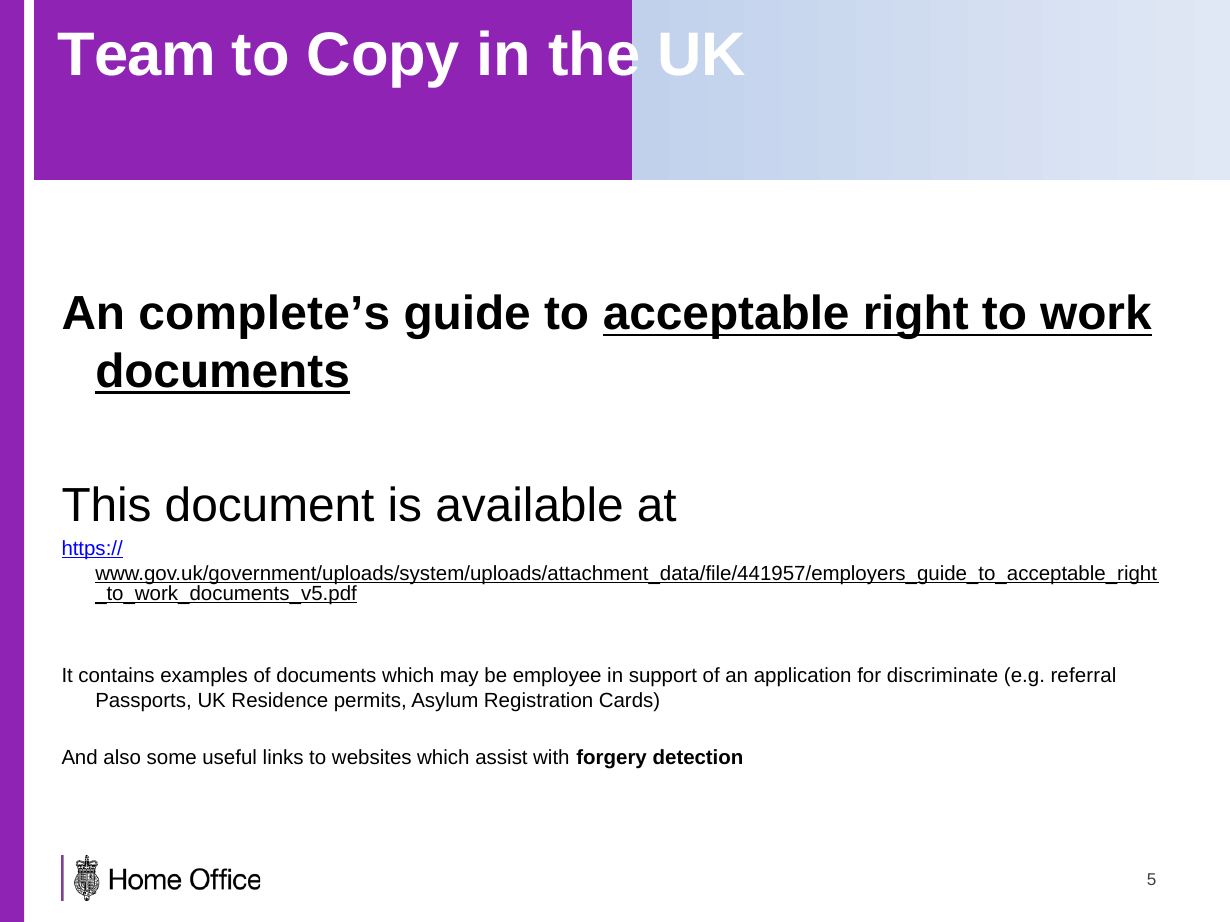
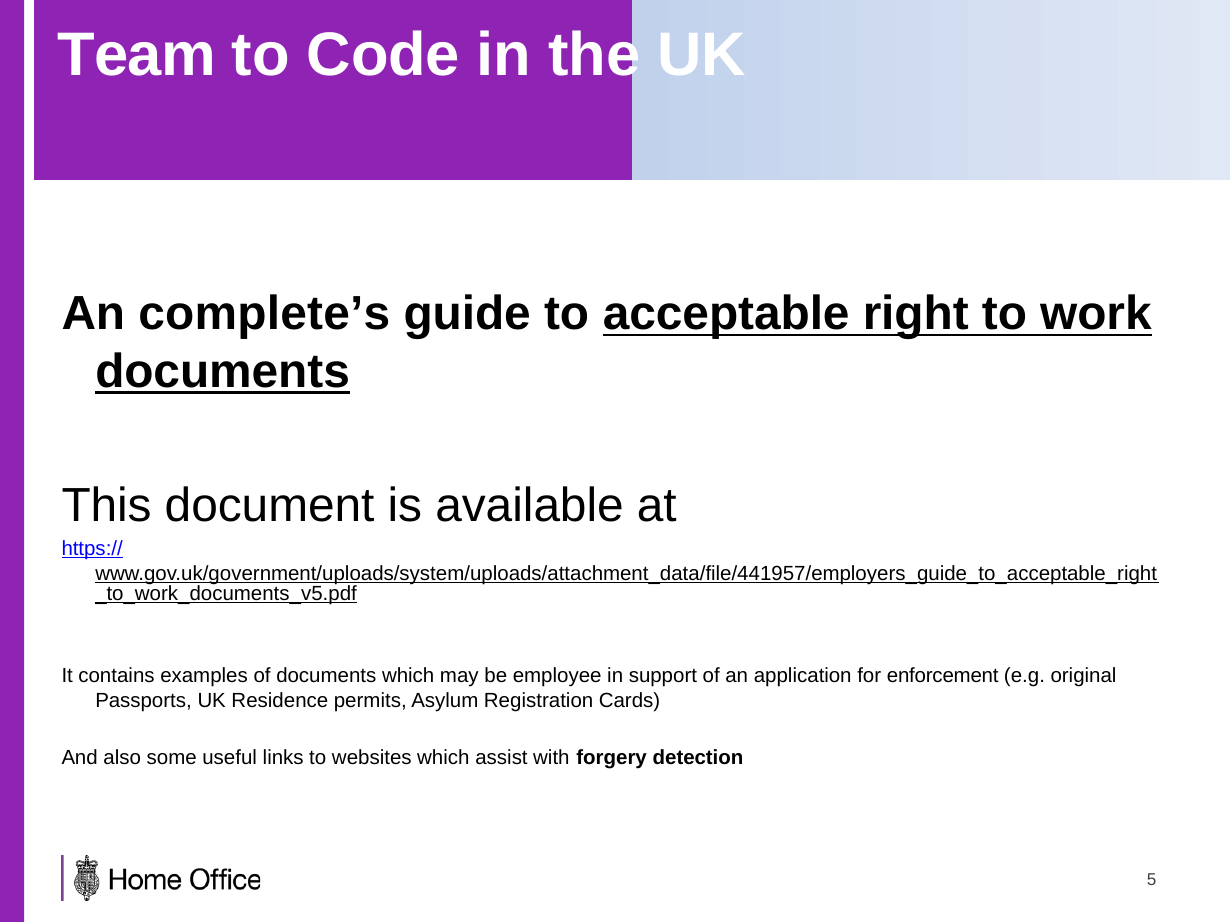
Copy: Copy -> Code (383, 56)
discriminate: discriminate -> enforcement (943, 676)
referral: referral -> original (1084, 676)
